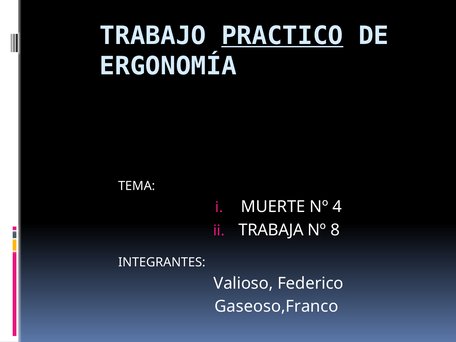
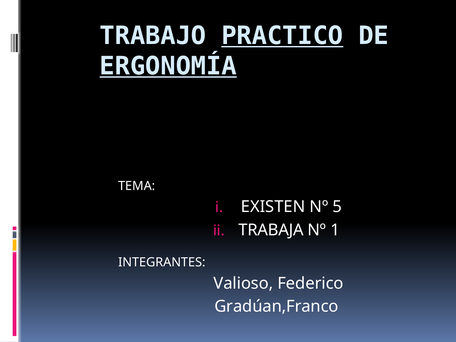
ERGONOMÍA underline: none -> present (168, 66)
MUERTE: MUERTE -> EXISTEN (273, 207)
4: 4 -> 5 (337, 207)
8: 8 -> 1 (335, 230)
Gaseoso,Franco: Gaseoso,Franco -> Gradúan,Franco (276, 306)
